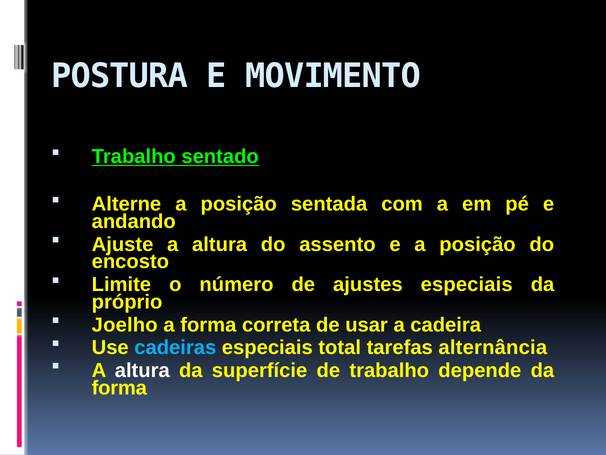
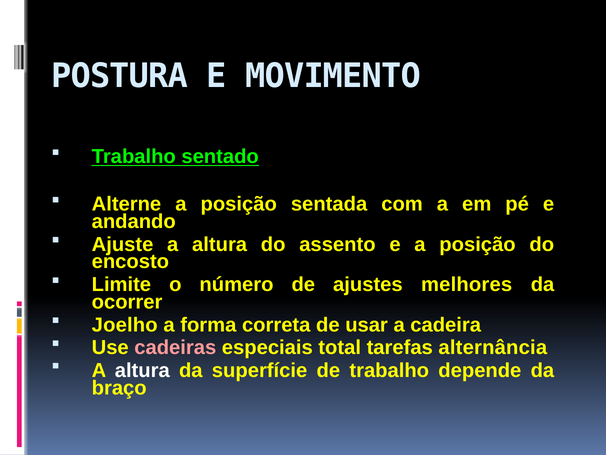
ajustes especiais: especiais -> melhores (467, 284)
próprio: próprio -> ocorrer (127, 302)
cadeiras colour: light blue -> pink (175, 347)
forma: forma -> braço (119, 387)
